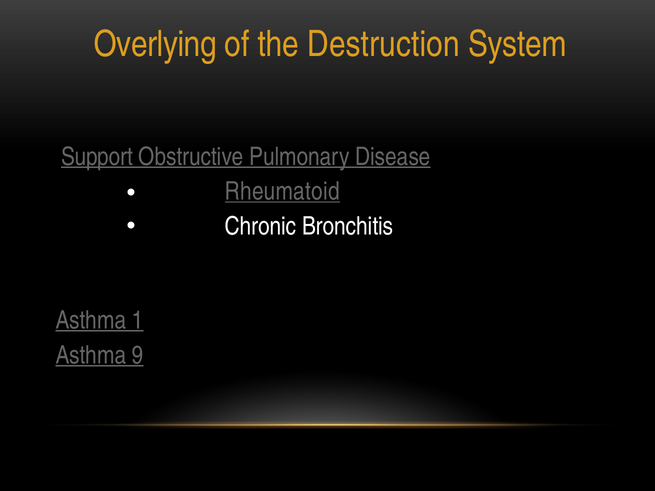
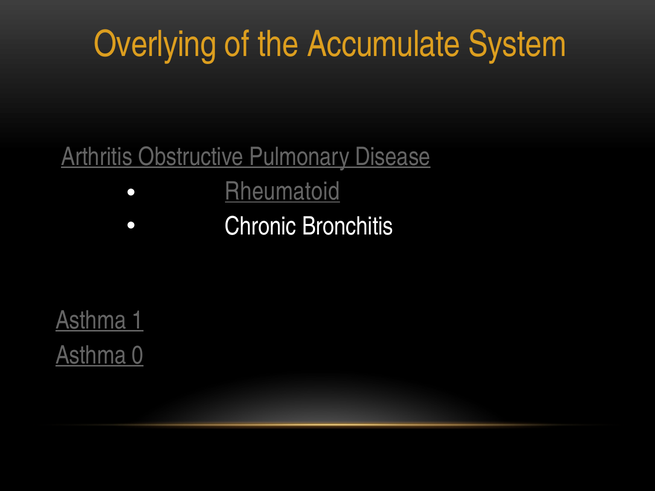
Destruction: Destruction -> Accumulate (384, 44)
Support: Support -> Arthritis (97, 157)
9: 9 -> 0 (138, 355)
